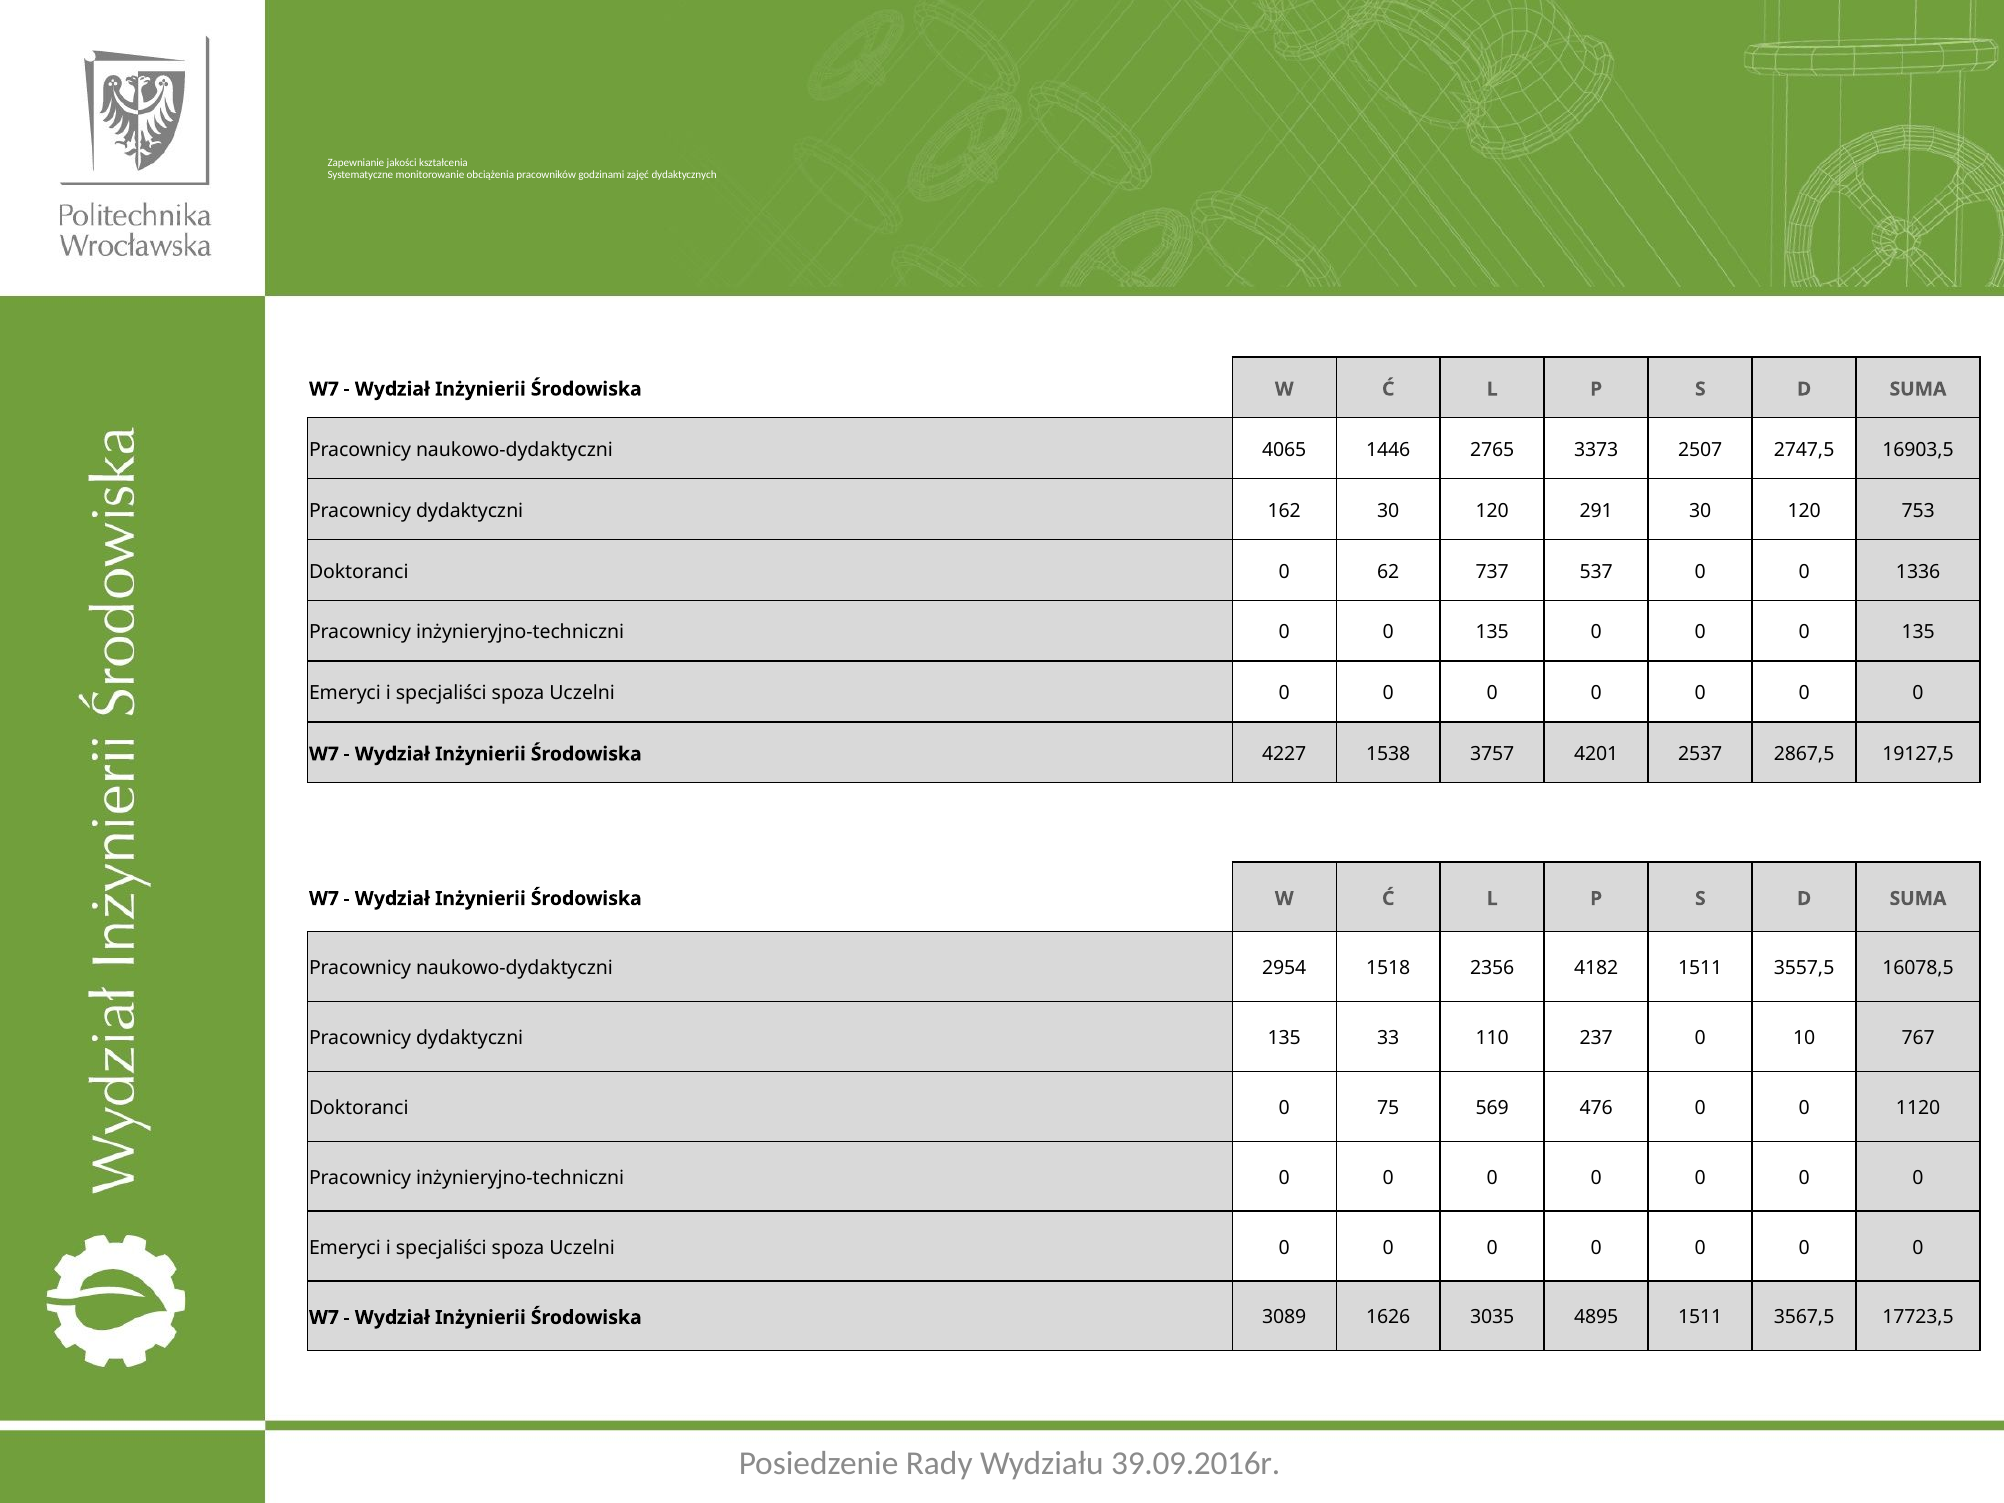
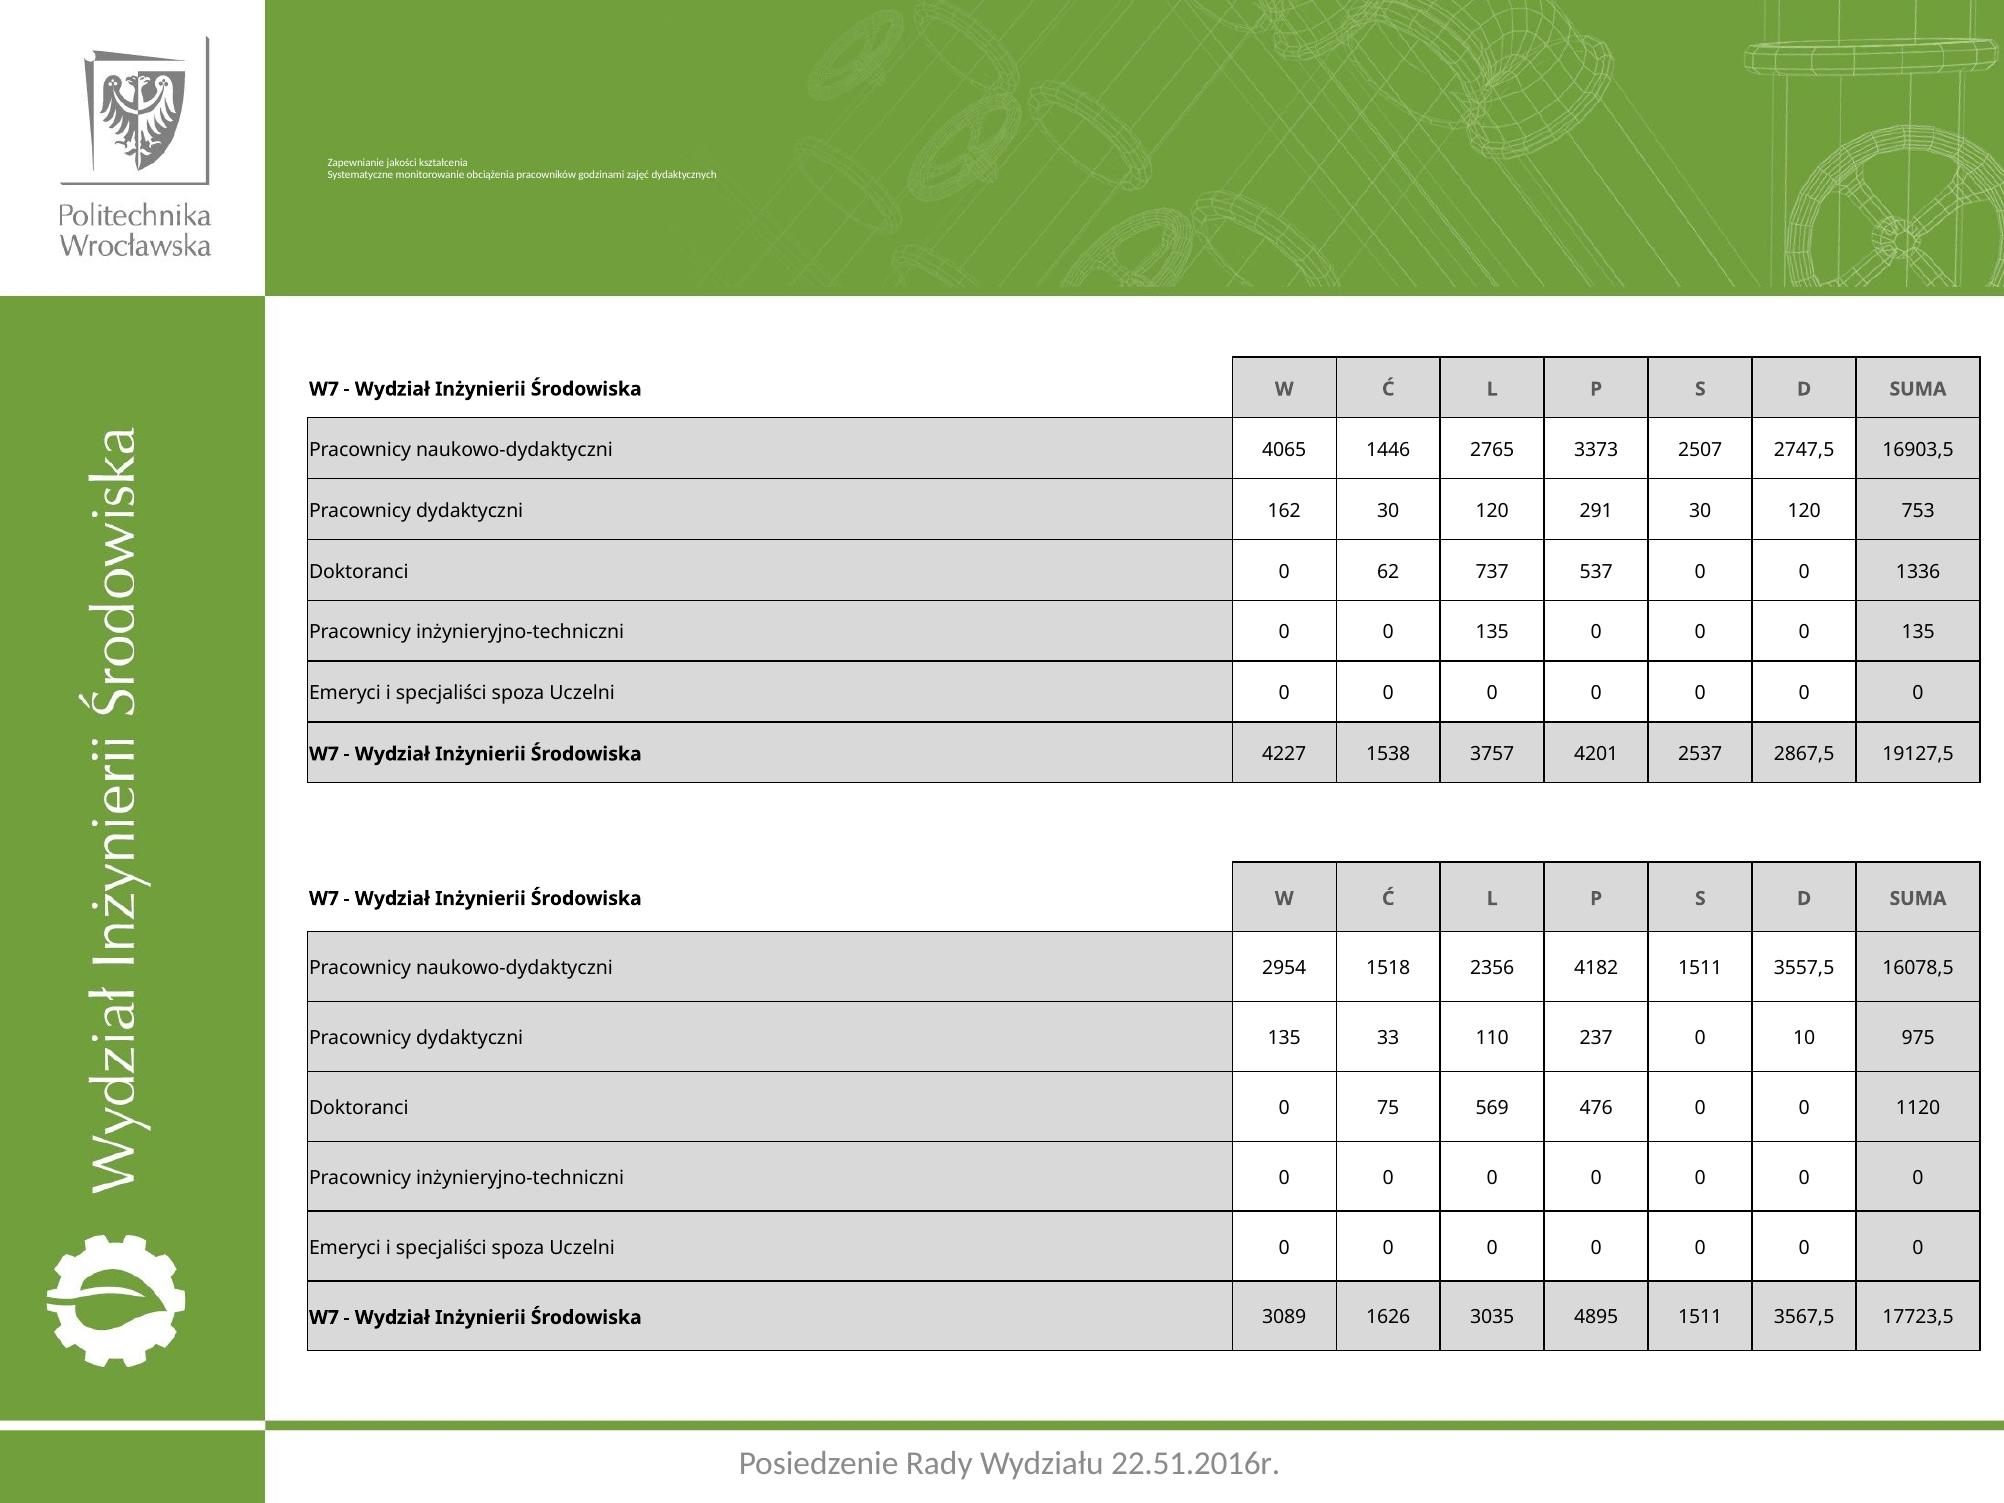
767: 767 -> 975 (1918, 1038)
39.09.2016r: 39.09.2016r -> 22.51.2016r (1196, 1464)
